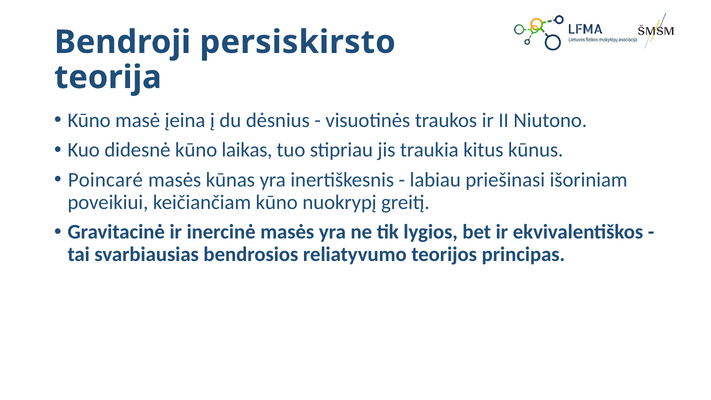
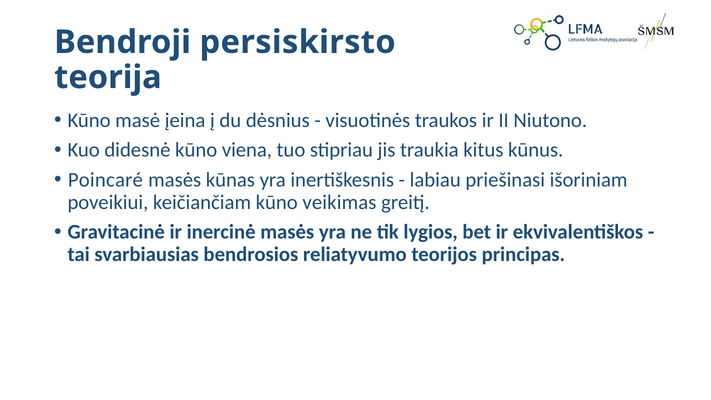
laikas: laikas -> viena (247, 150)
nuokrypį: nuokrypį -> veikimas (339, 202)
